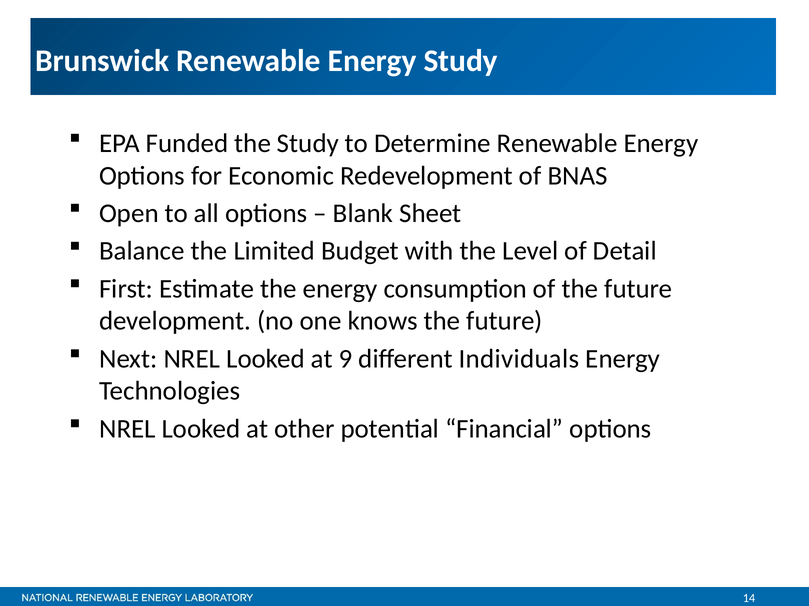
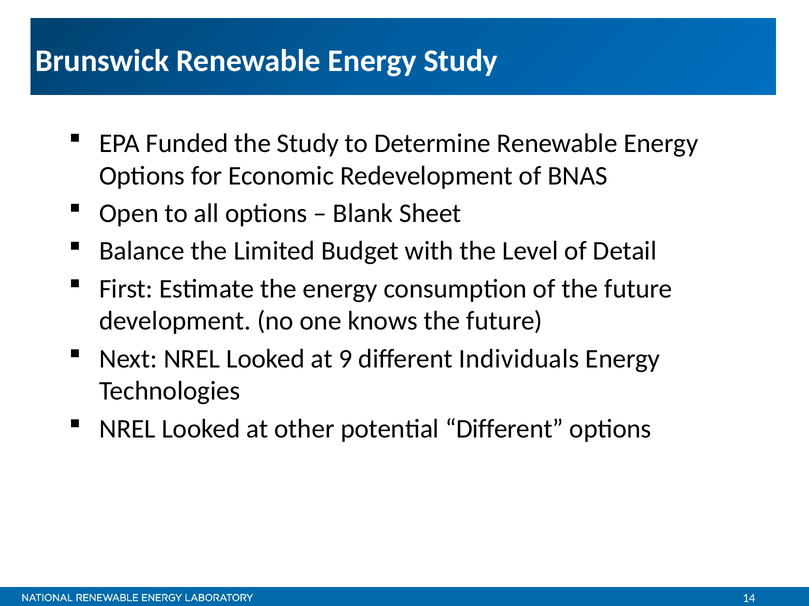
potential Financial: Financial -> Different (504, 429)
